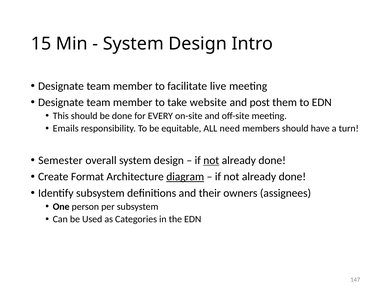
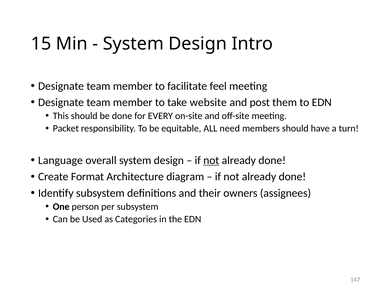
live: live -> feel (218, 86)
Emails: Emails -> Packet (66, 129)
Semester: Semester -> Language (60, 160)
diagram underline: present -> none (185, 177)
